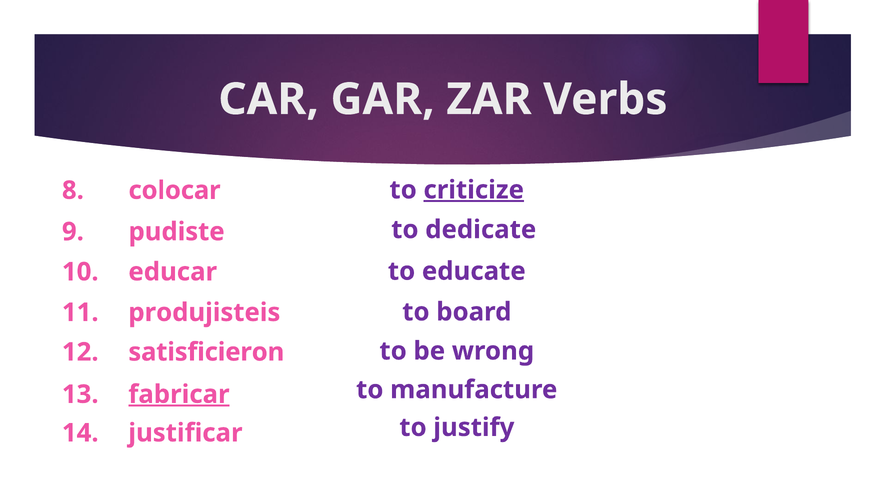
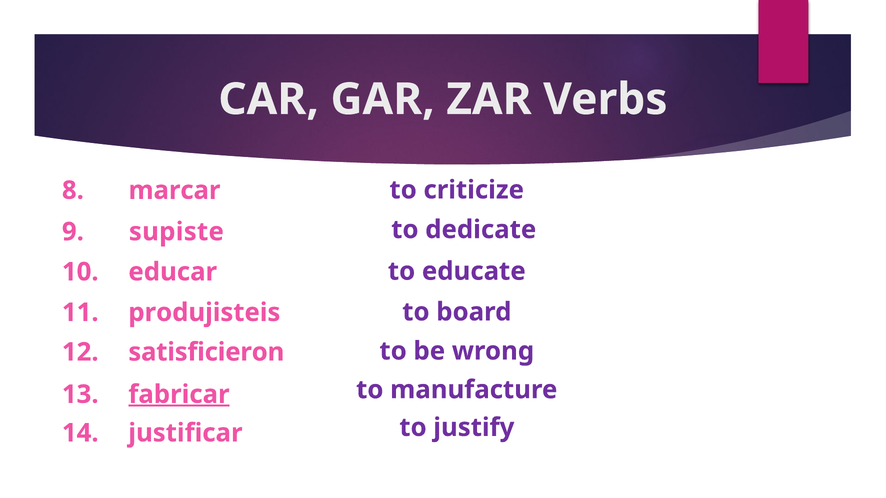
criticize underline: present -> none (474, 190)
colocar: colocar -> marcar (174, 191)
pudiste: pudiste -> supiste (176, 232)
